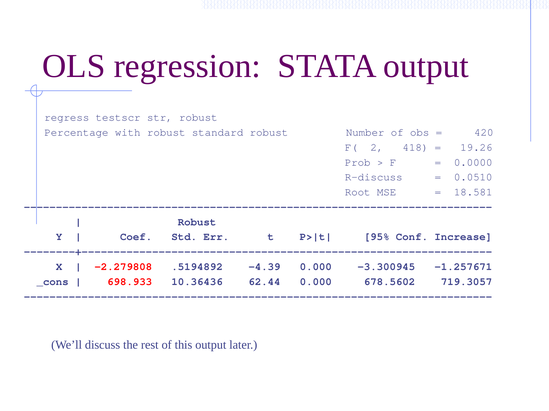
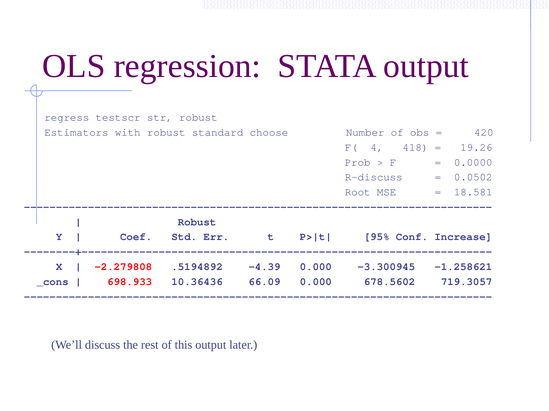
Percentage: Percentage -> Estimators (76, 133)
standard robust: robust -> choose (269, 133)
2: 2 -> 4 (377, 147)
0.0510: 0.0510 -> 0.0502 (473, 177)
-1.257671: -1.257671 -> -1.258621 (463, 267)
62.44: 62.44 -> 66.09 (264, 282)
